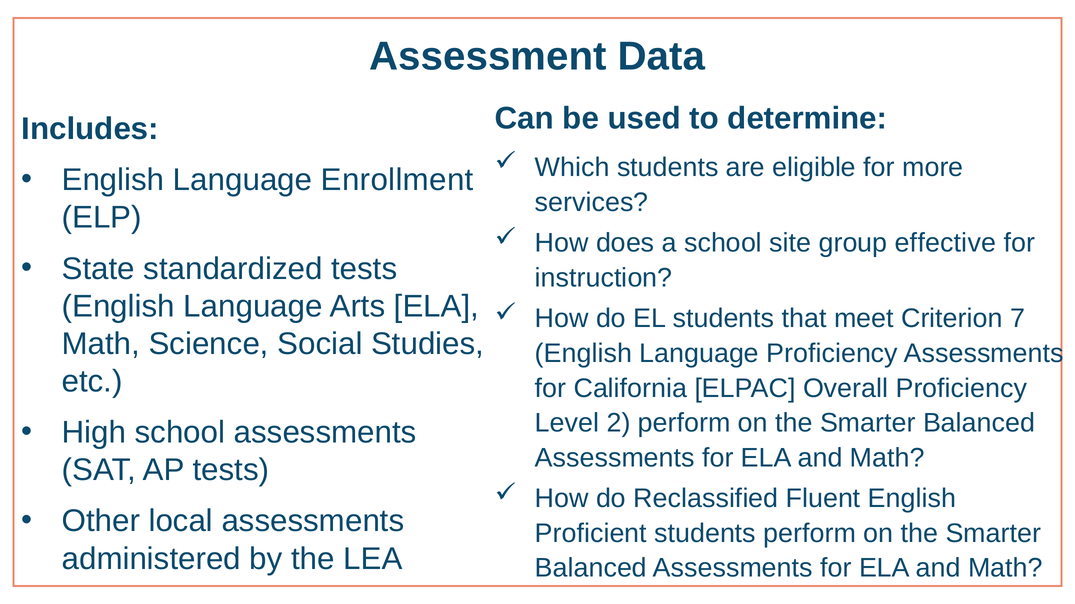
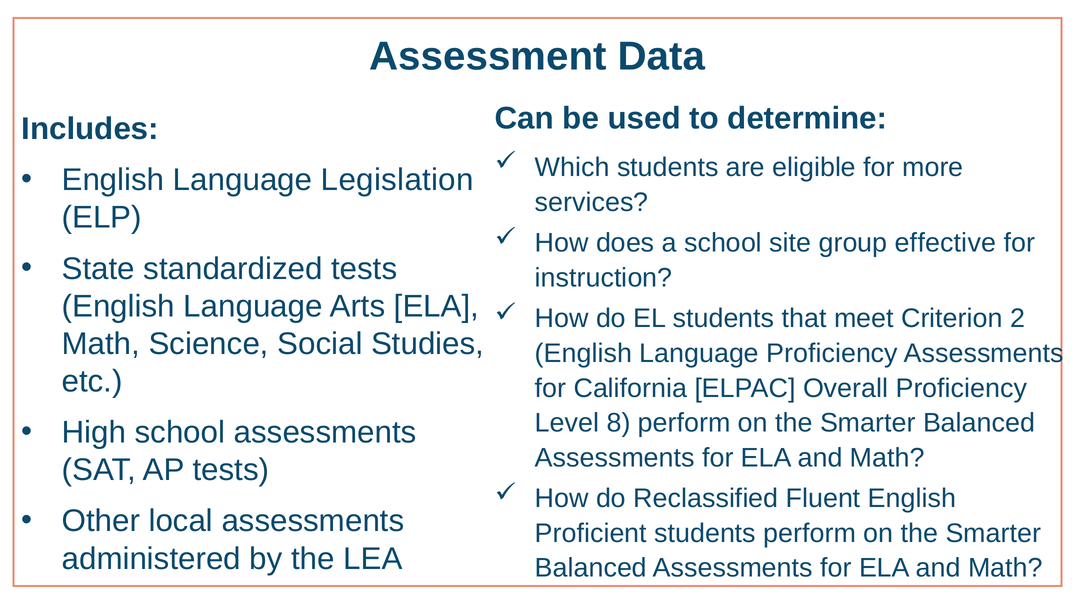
Enrollment: Enrollment -> Legislation (397, 180)
7: 7 -> 2 (1018, 319)
2: 2 -> 8 (619, 423)
